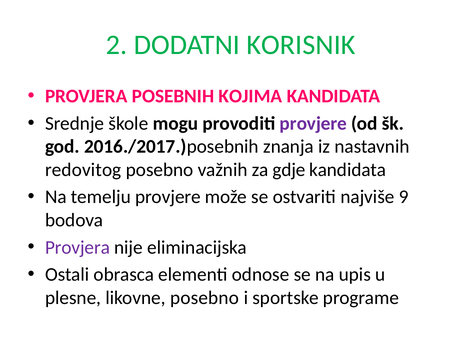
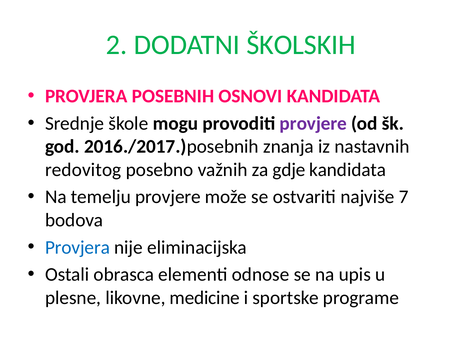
KORISNIK: KORISNIK -> ŠKOLSKIH (301, 45)
KOJIMA: KOJIMA -> OSNOVI (250, 96)
9: 9 -> 7 (404, 197)
Provjera colour: purple -> blue (77, 247)
likovne posebno: posebno -> medicine (205, 297)
